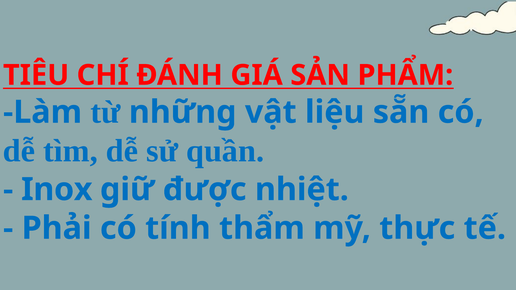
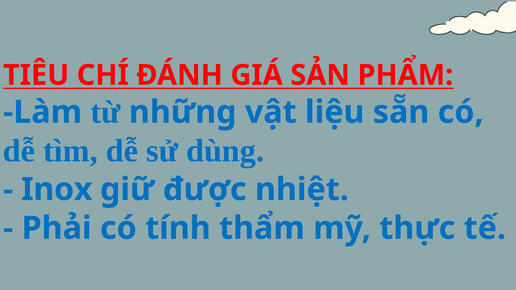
quần: quần -> dùng (225, 151)
